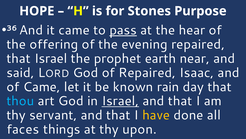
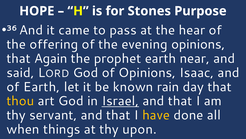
pass underline: present -> none (123, 30)
evening repaired: repaired -> opinions (198, 44)
that Israel: Israel -> Again (51, 58)
of Repaired: Repaired -> Opinions (147, 72)
of Came: Came -> Earth (42, 86)
thou colour: light blue -> yellow (20, 101)
faces: faces -> when (23, 129)
